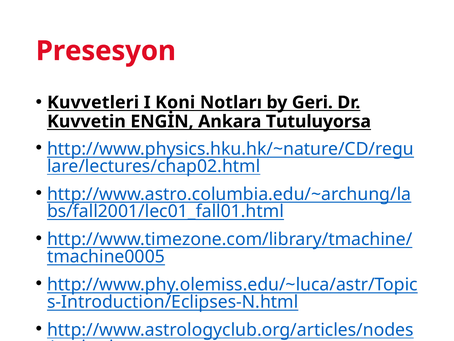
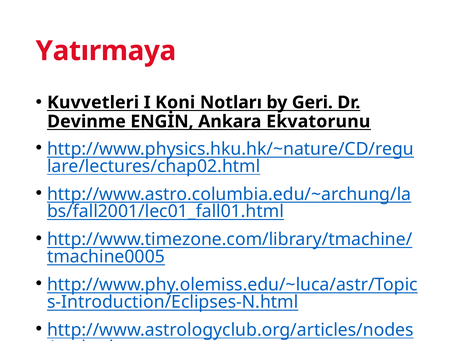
Presesyon: Presesyon -> Yatırmaya (106, 51)
Kuvvetin: Kuvvetin -> Devinme (86, 121)
Tutuluyorsa: Tutuluyorsa -> Ekvatorunu (318, 121)
